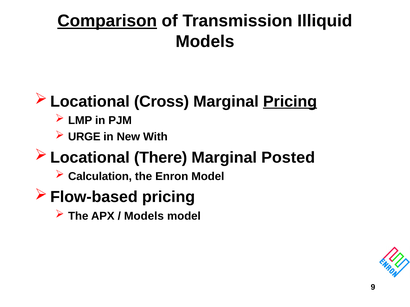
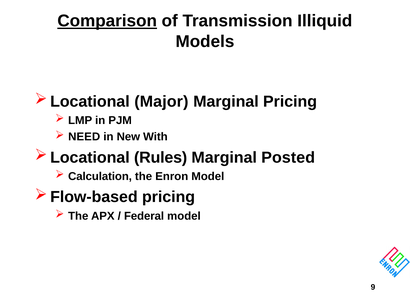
Cross: Cross -> Major (161, 102)
Pricing underline: present -> none (290, 102)
URGE: URGE -> NEED (84, 137)
There: There -> Rules (161, 158)
Models: Models -> Federal (144, 216)
